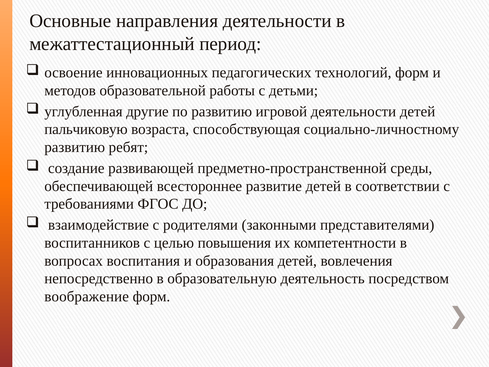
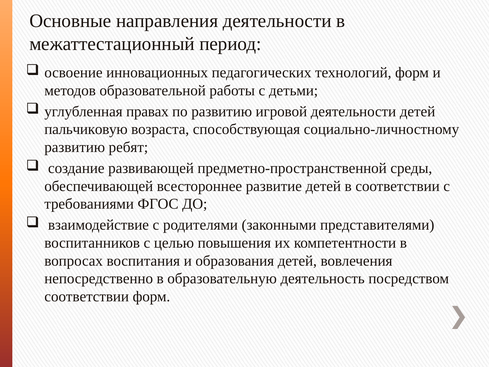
другие: другие -> правах (147, 111)
воображение: воображение -> соответствии (87, 296)
